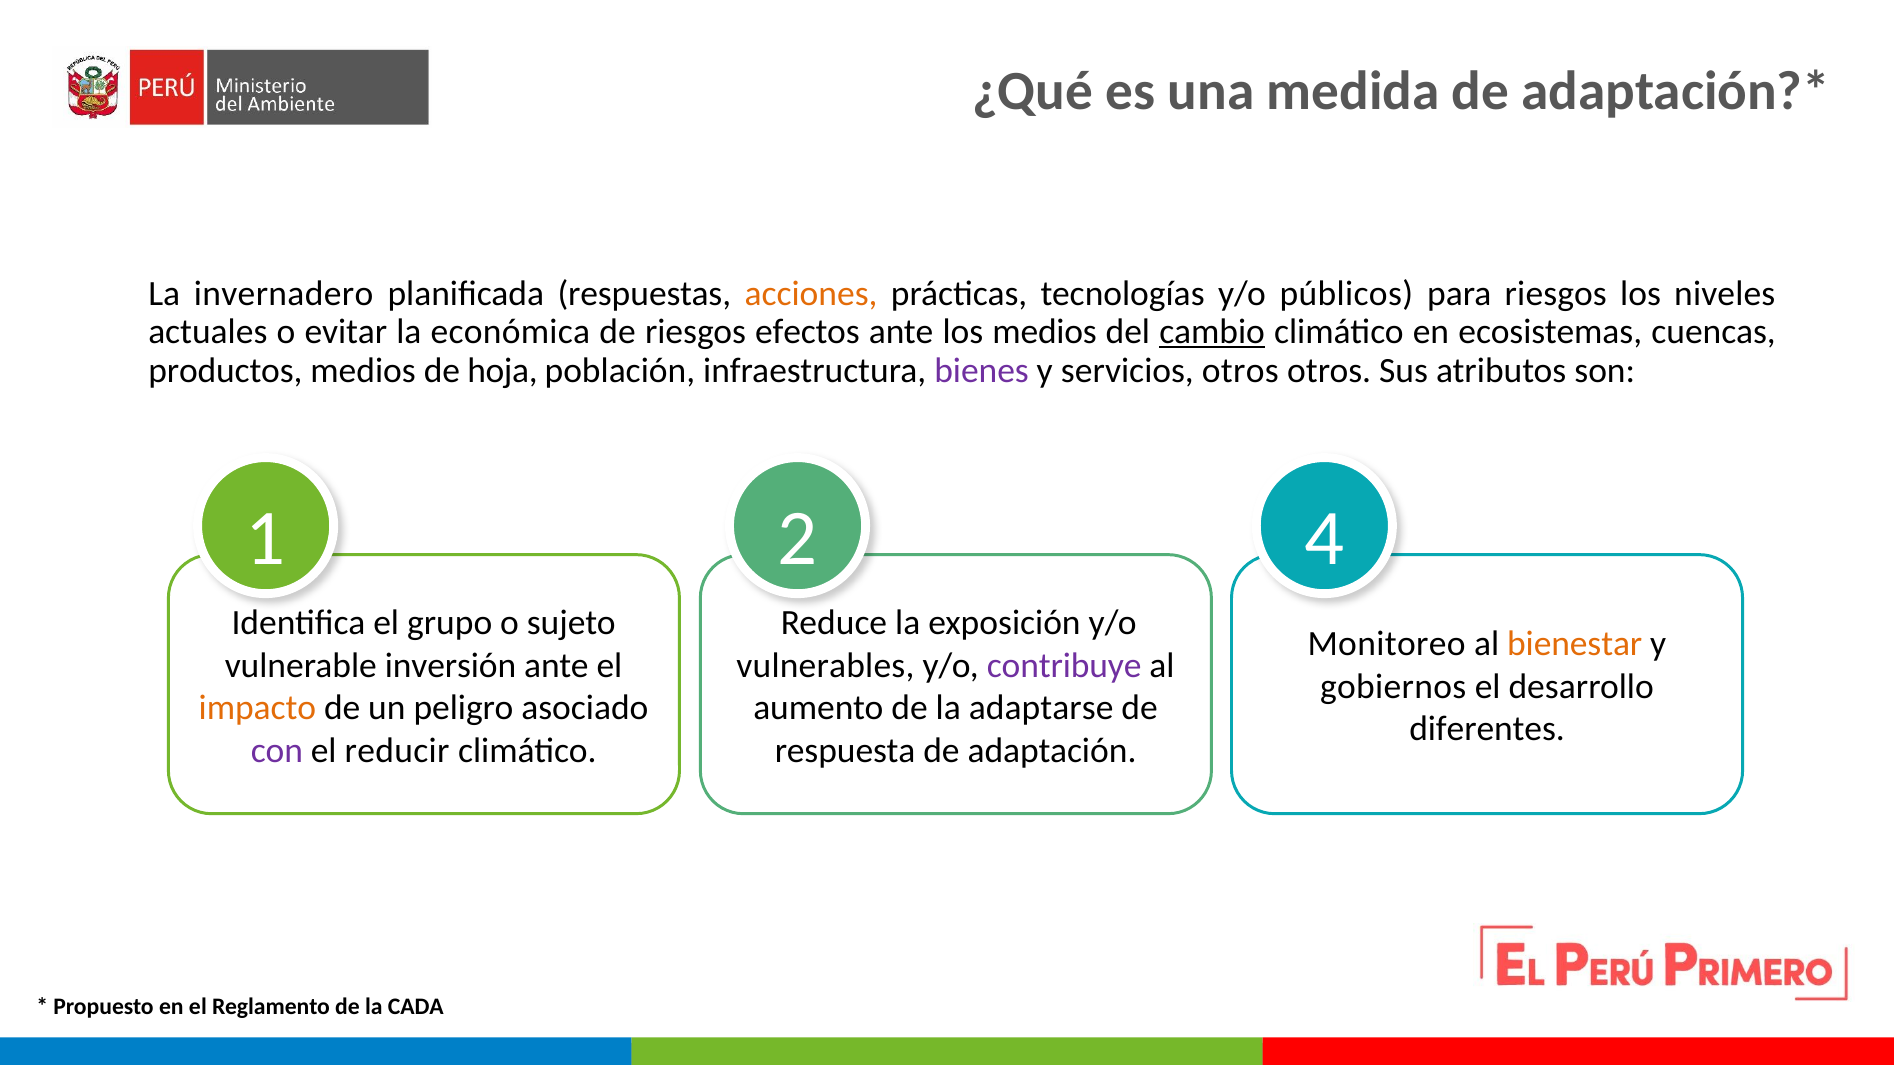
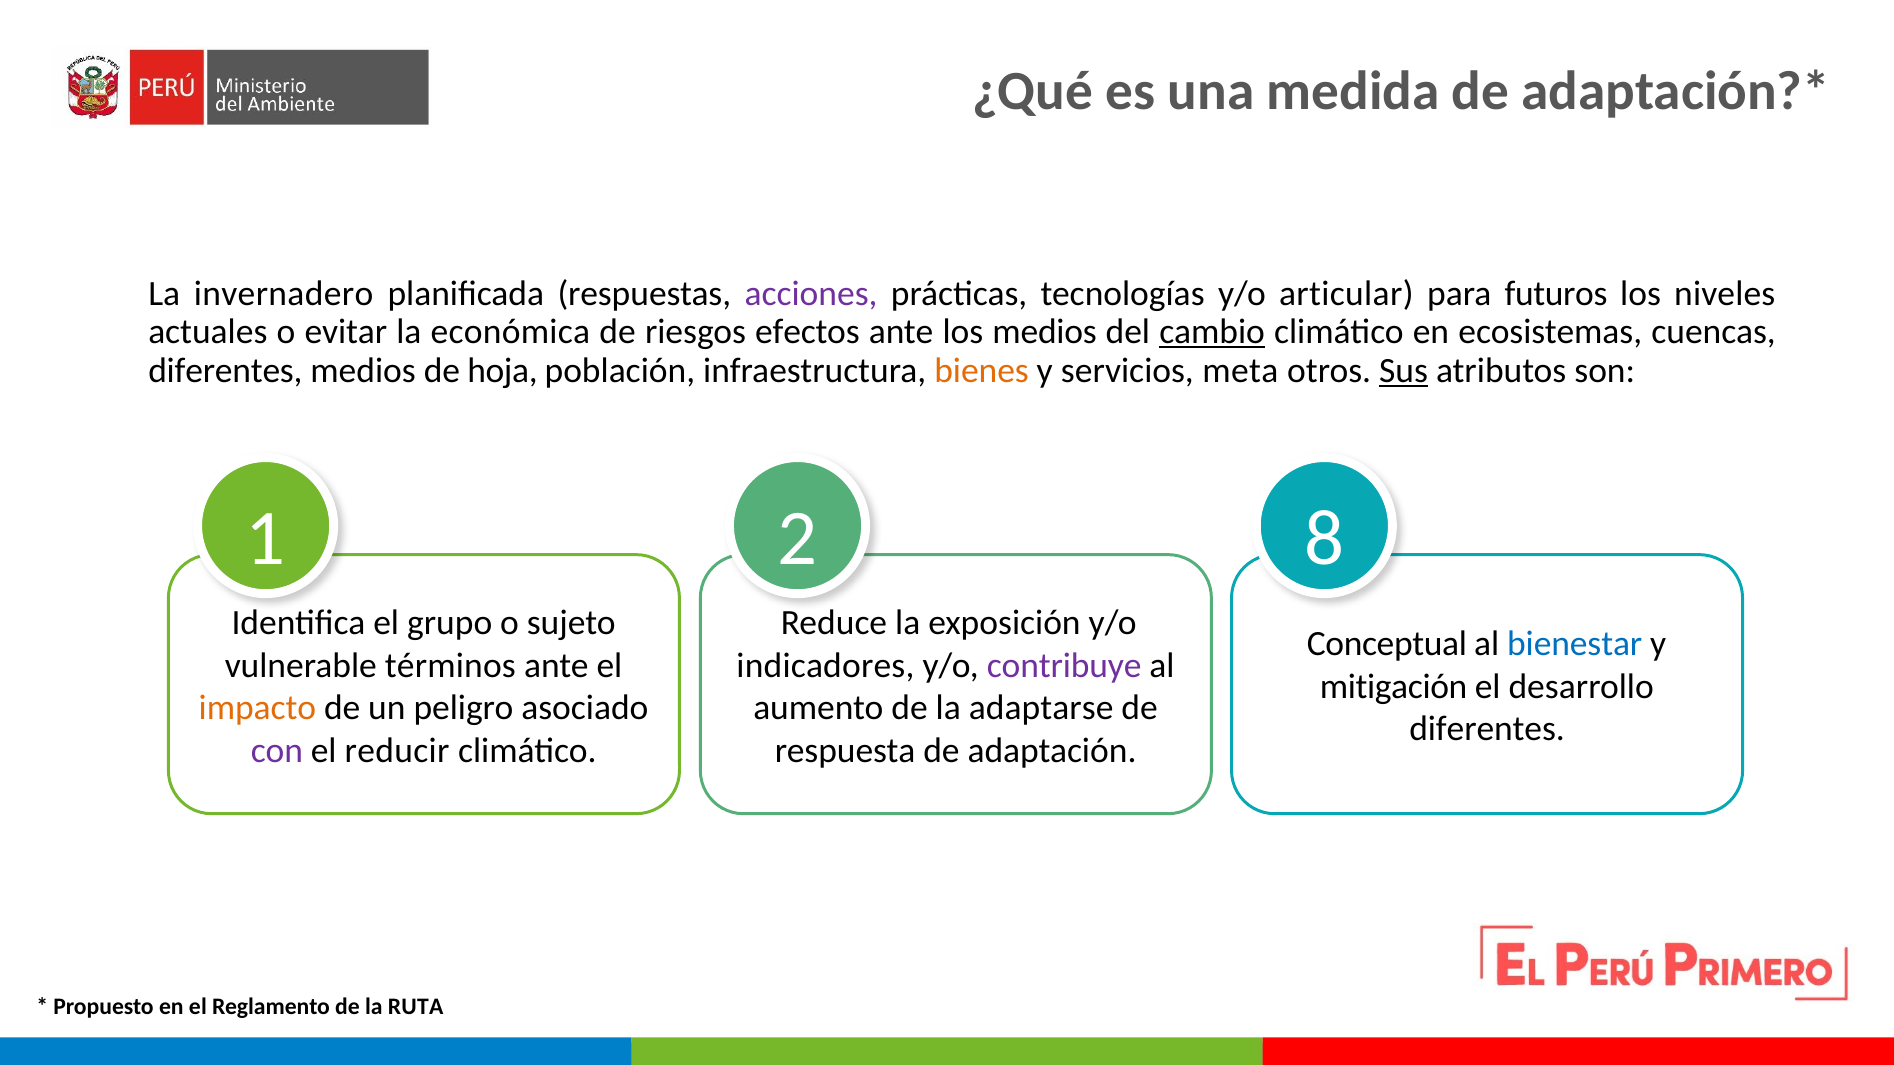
acciones colour: orange -> purple (811, 294)
públicos: públicos -> articular (1346, 294)
para riesgos: riesgos -> futuros (1556, 294)
productos: productos -> diferentes (225, 371)
bienes colour: purple -> orange (982, 371)
servicios otros: otros -> meta (1240, 371)
Sus underline: none -> present (1404, 371)
4: 4 -> 8 (1324, 538)
Monitoreo: Monitoreo -> Conceptual (1387, 644)
bienestar colour: orange -> blue (1575, 644)
inversión: inversión -> términos (450, 666)
vulnerables: vulnerables -> indicadores (825, 666)
gobiernos: gobiernos -> mitigación (1394, 687)
CADA: CADA -> RUTA (416, 1007)
